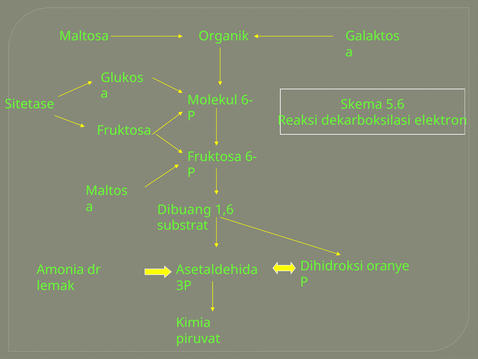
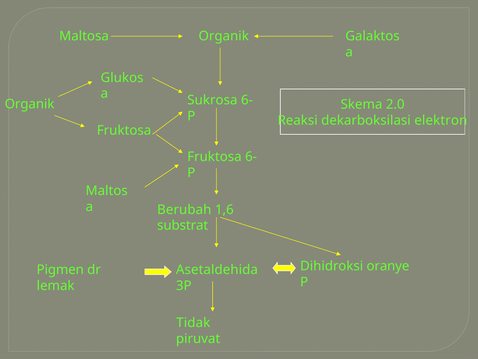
Molekul: Molekul -> Sukrosa (212, 100)
Sitetase: Sitetase -> Organik (30, 104)
5.6: 5.6 -> 2.0 (395, 104)
Dibuang: Dibuang -> Berubah (184, 209)
Amonia: Amonia -> Pigmen (60, 270)
Kimia: Kimia -> Tidak (193, 322)
